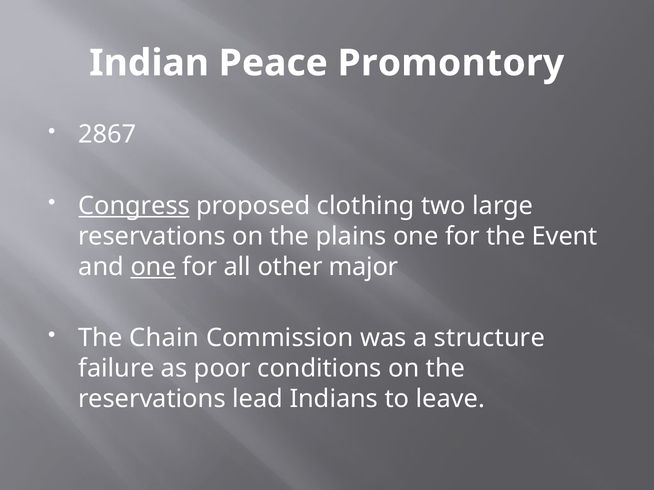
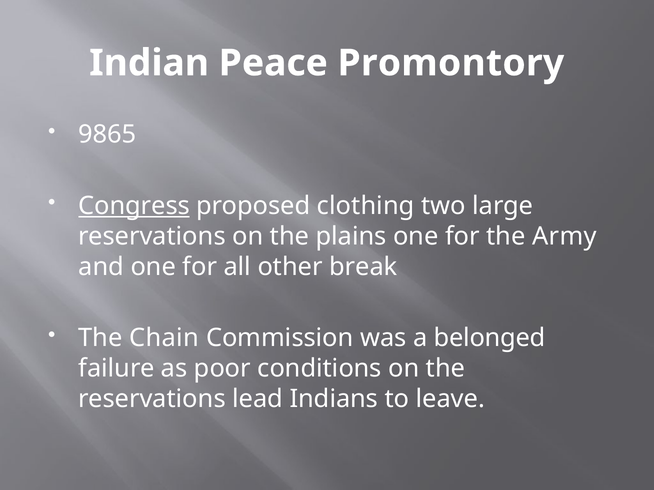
2867: 2867 -> 9865 (107, 135)
Event: Event -> Army (564, 237)
one underline: present -> none (153, 267)
major: major -> break (363, 267)
structure: structure -> belonged (490, 338)
